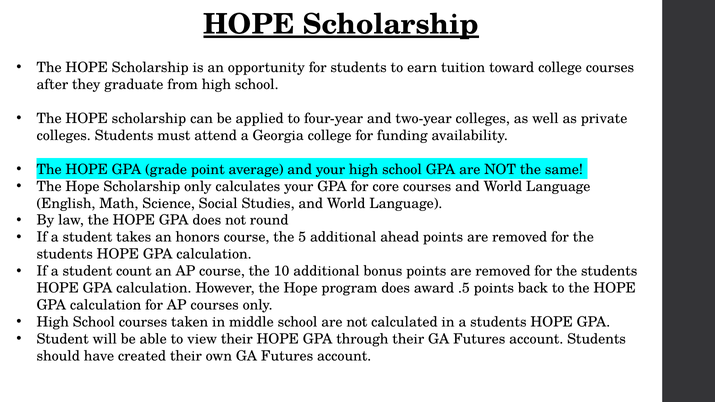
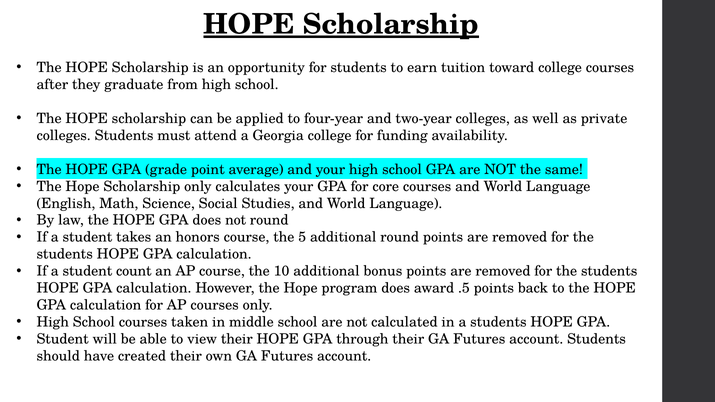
additional ahead: ahead -> round (400, 237)
